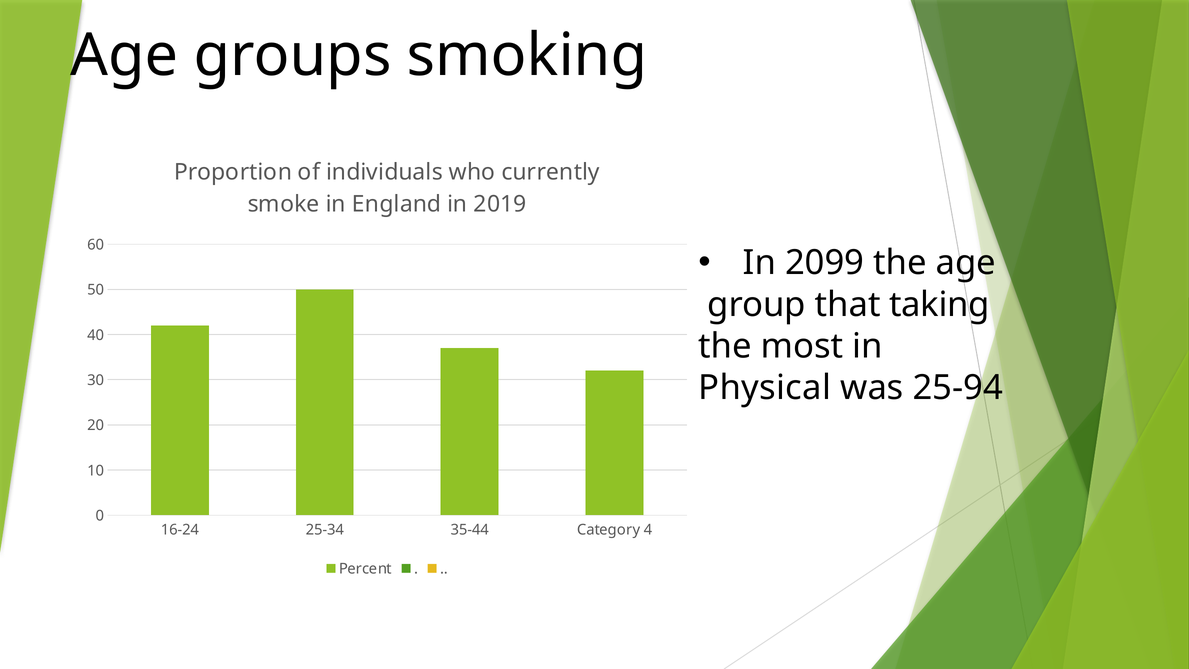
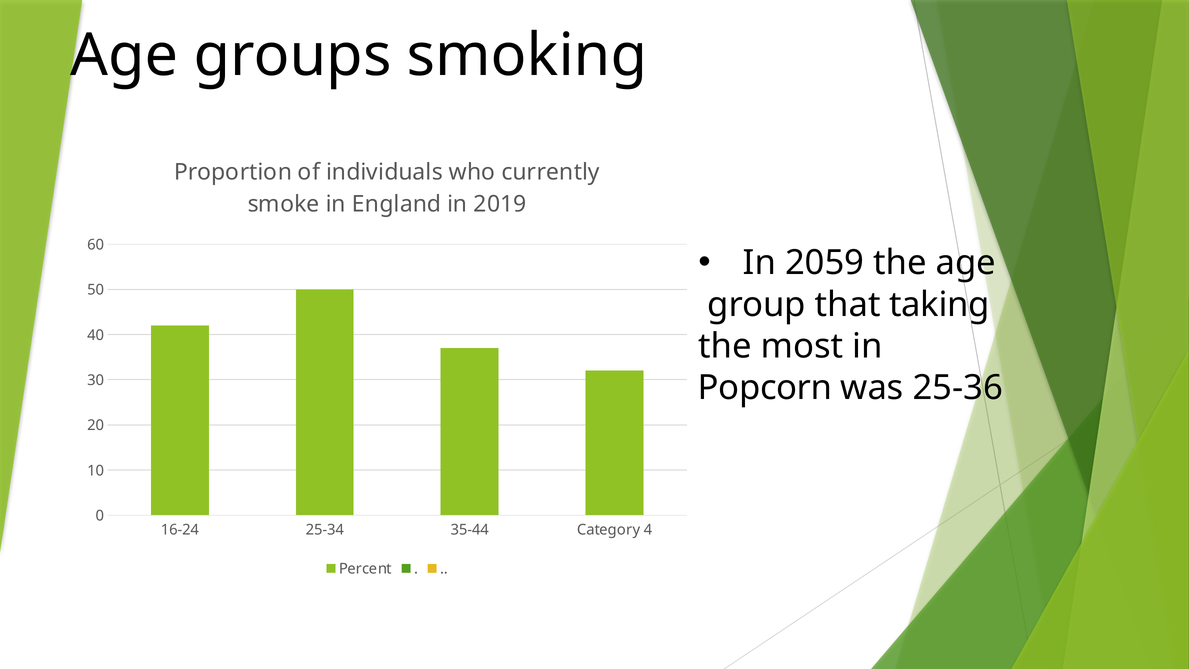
2099: 2099 -> 2059 (825, 263)
Physical: Physical -> Popcorn (765, 388)
25-94: 25-94 -> 25-36 (958, 388)
